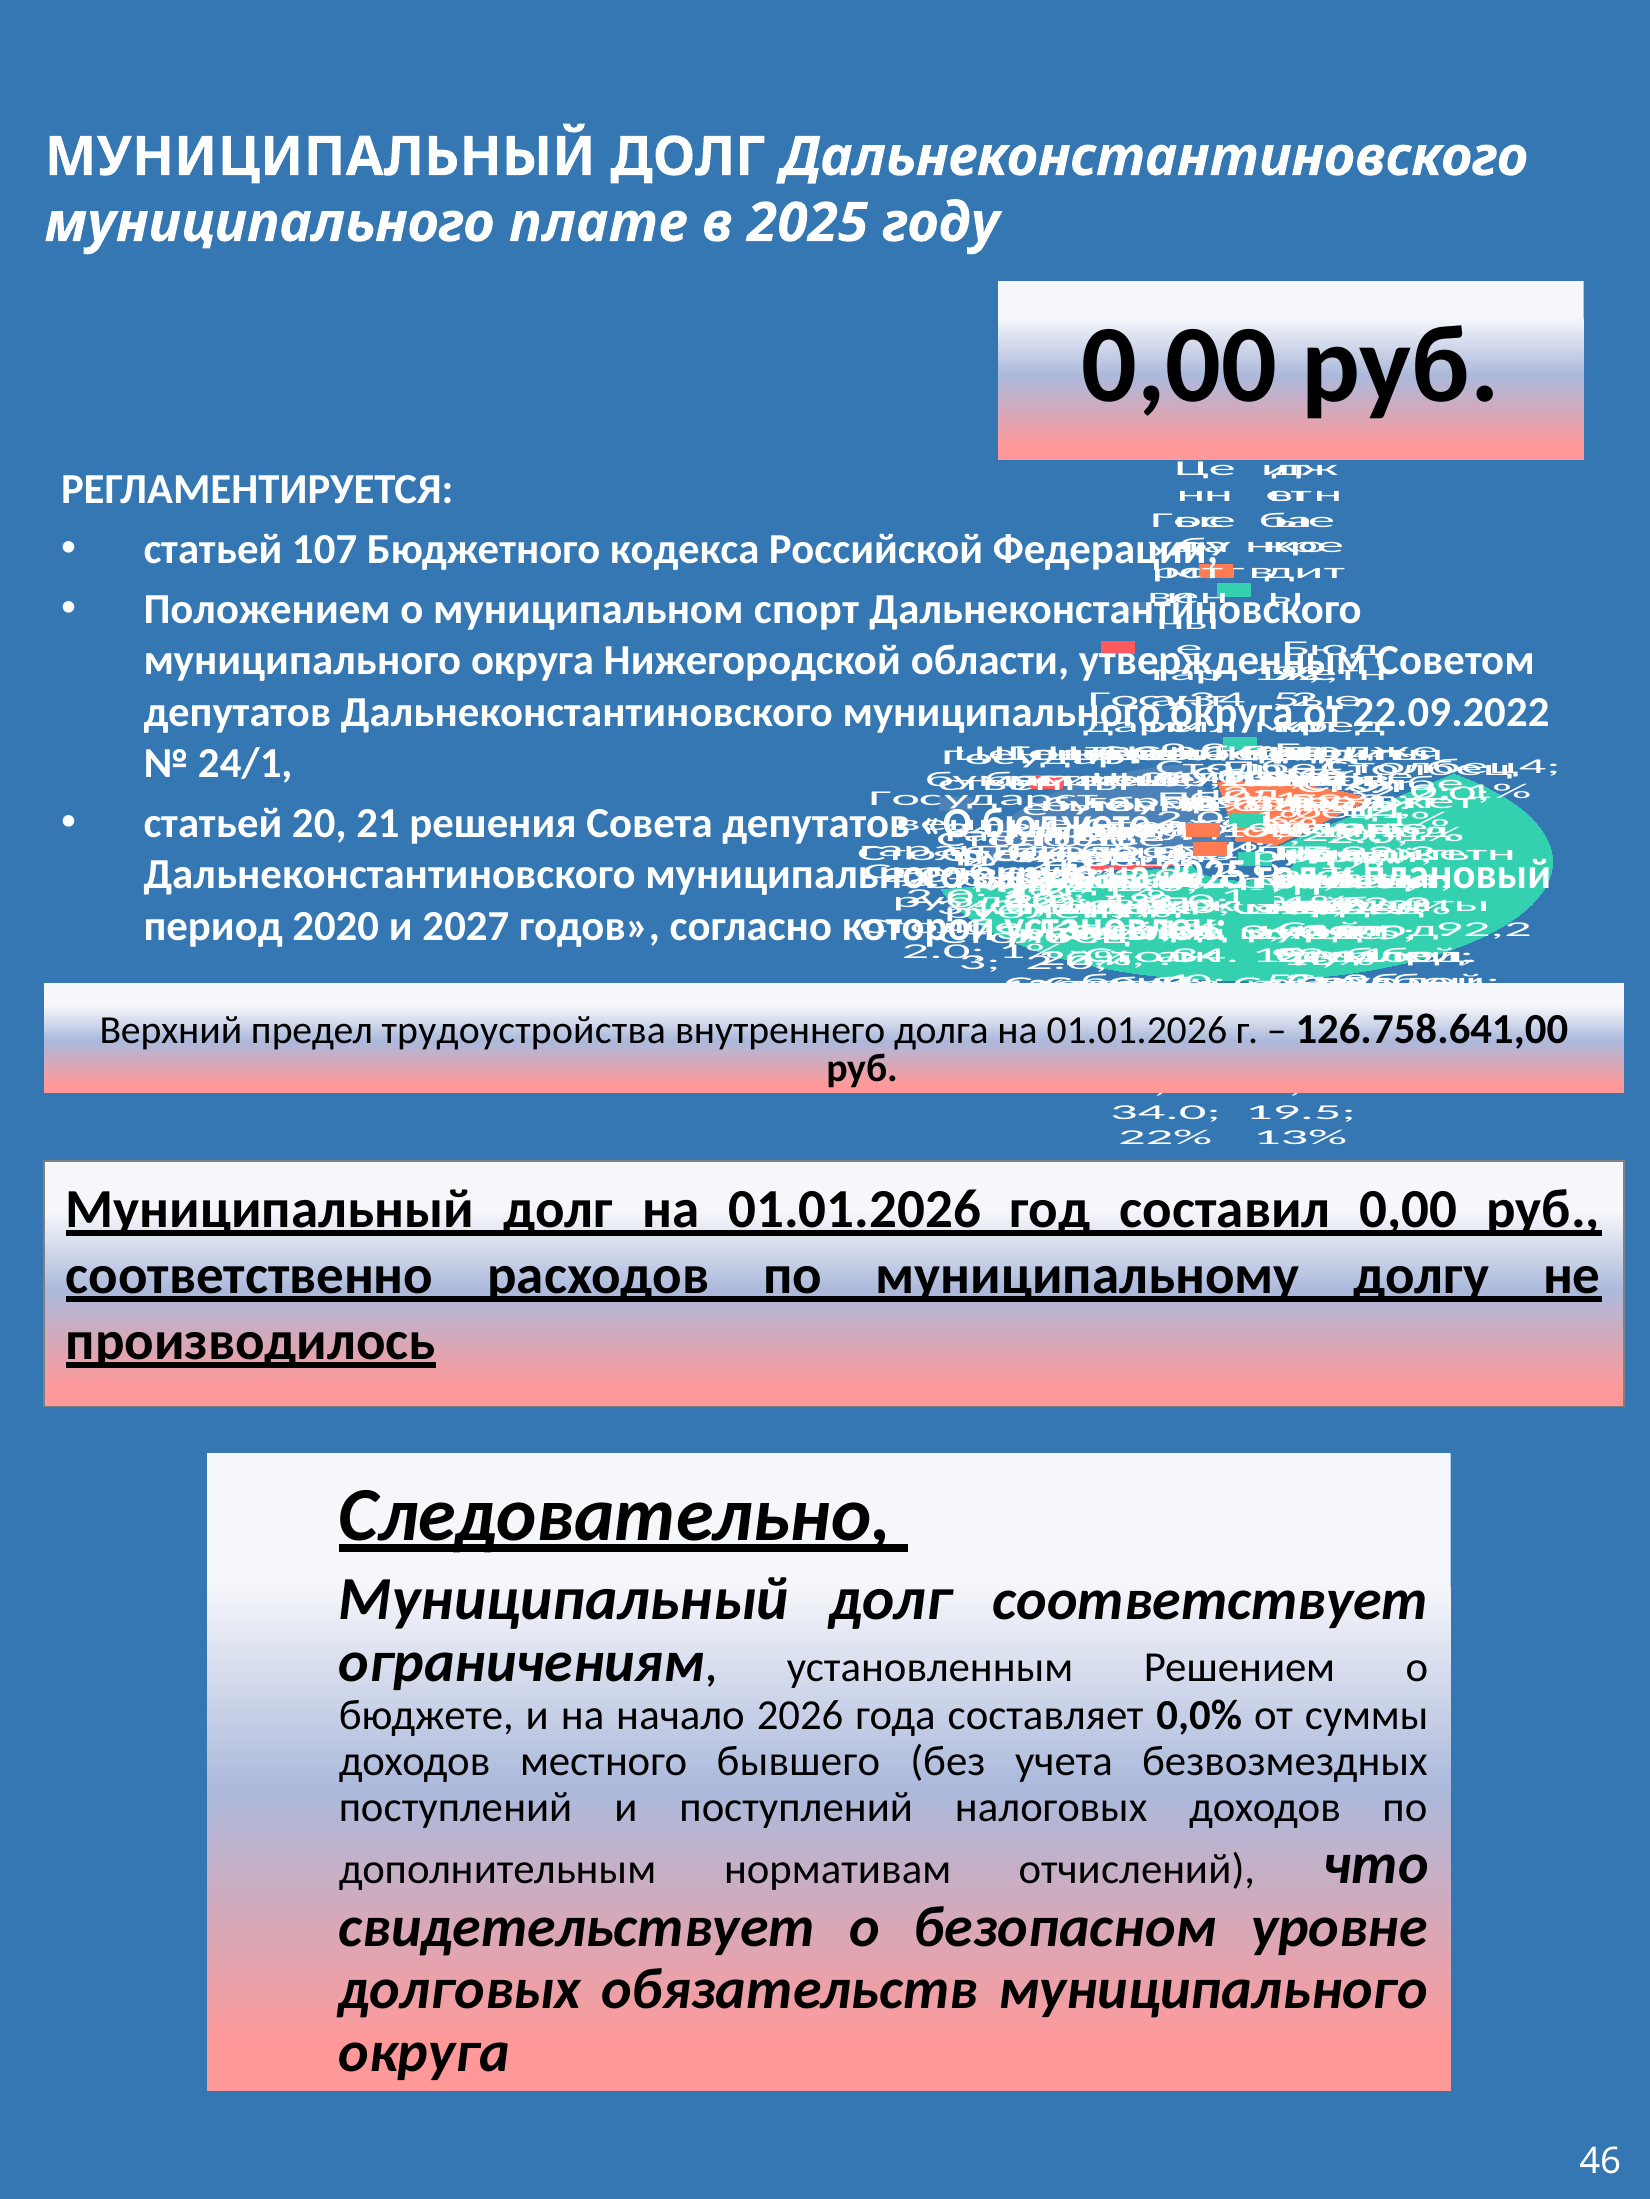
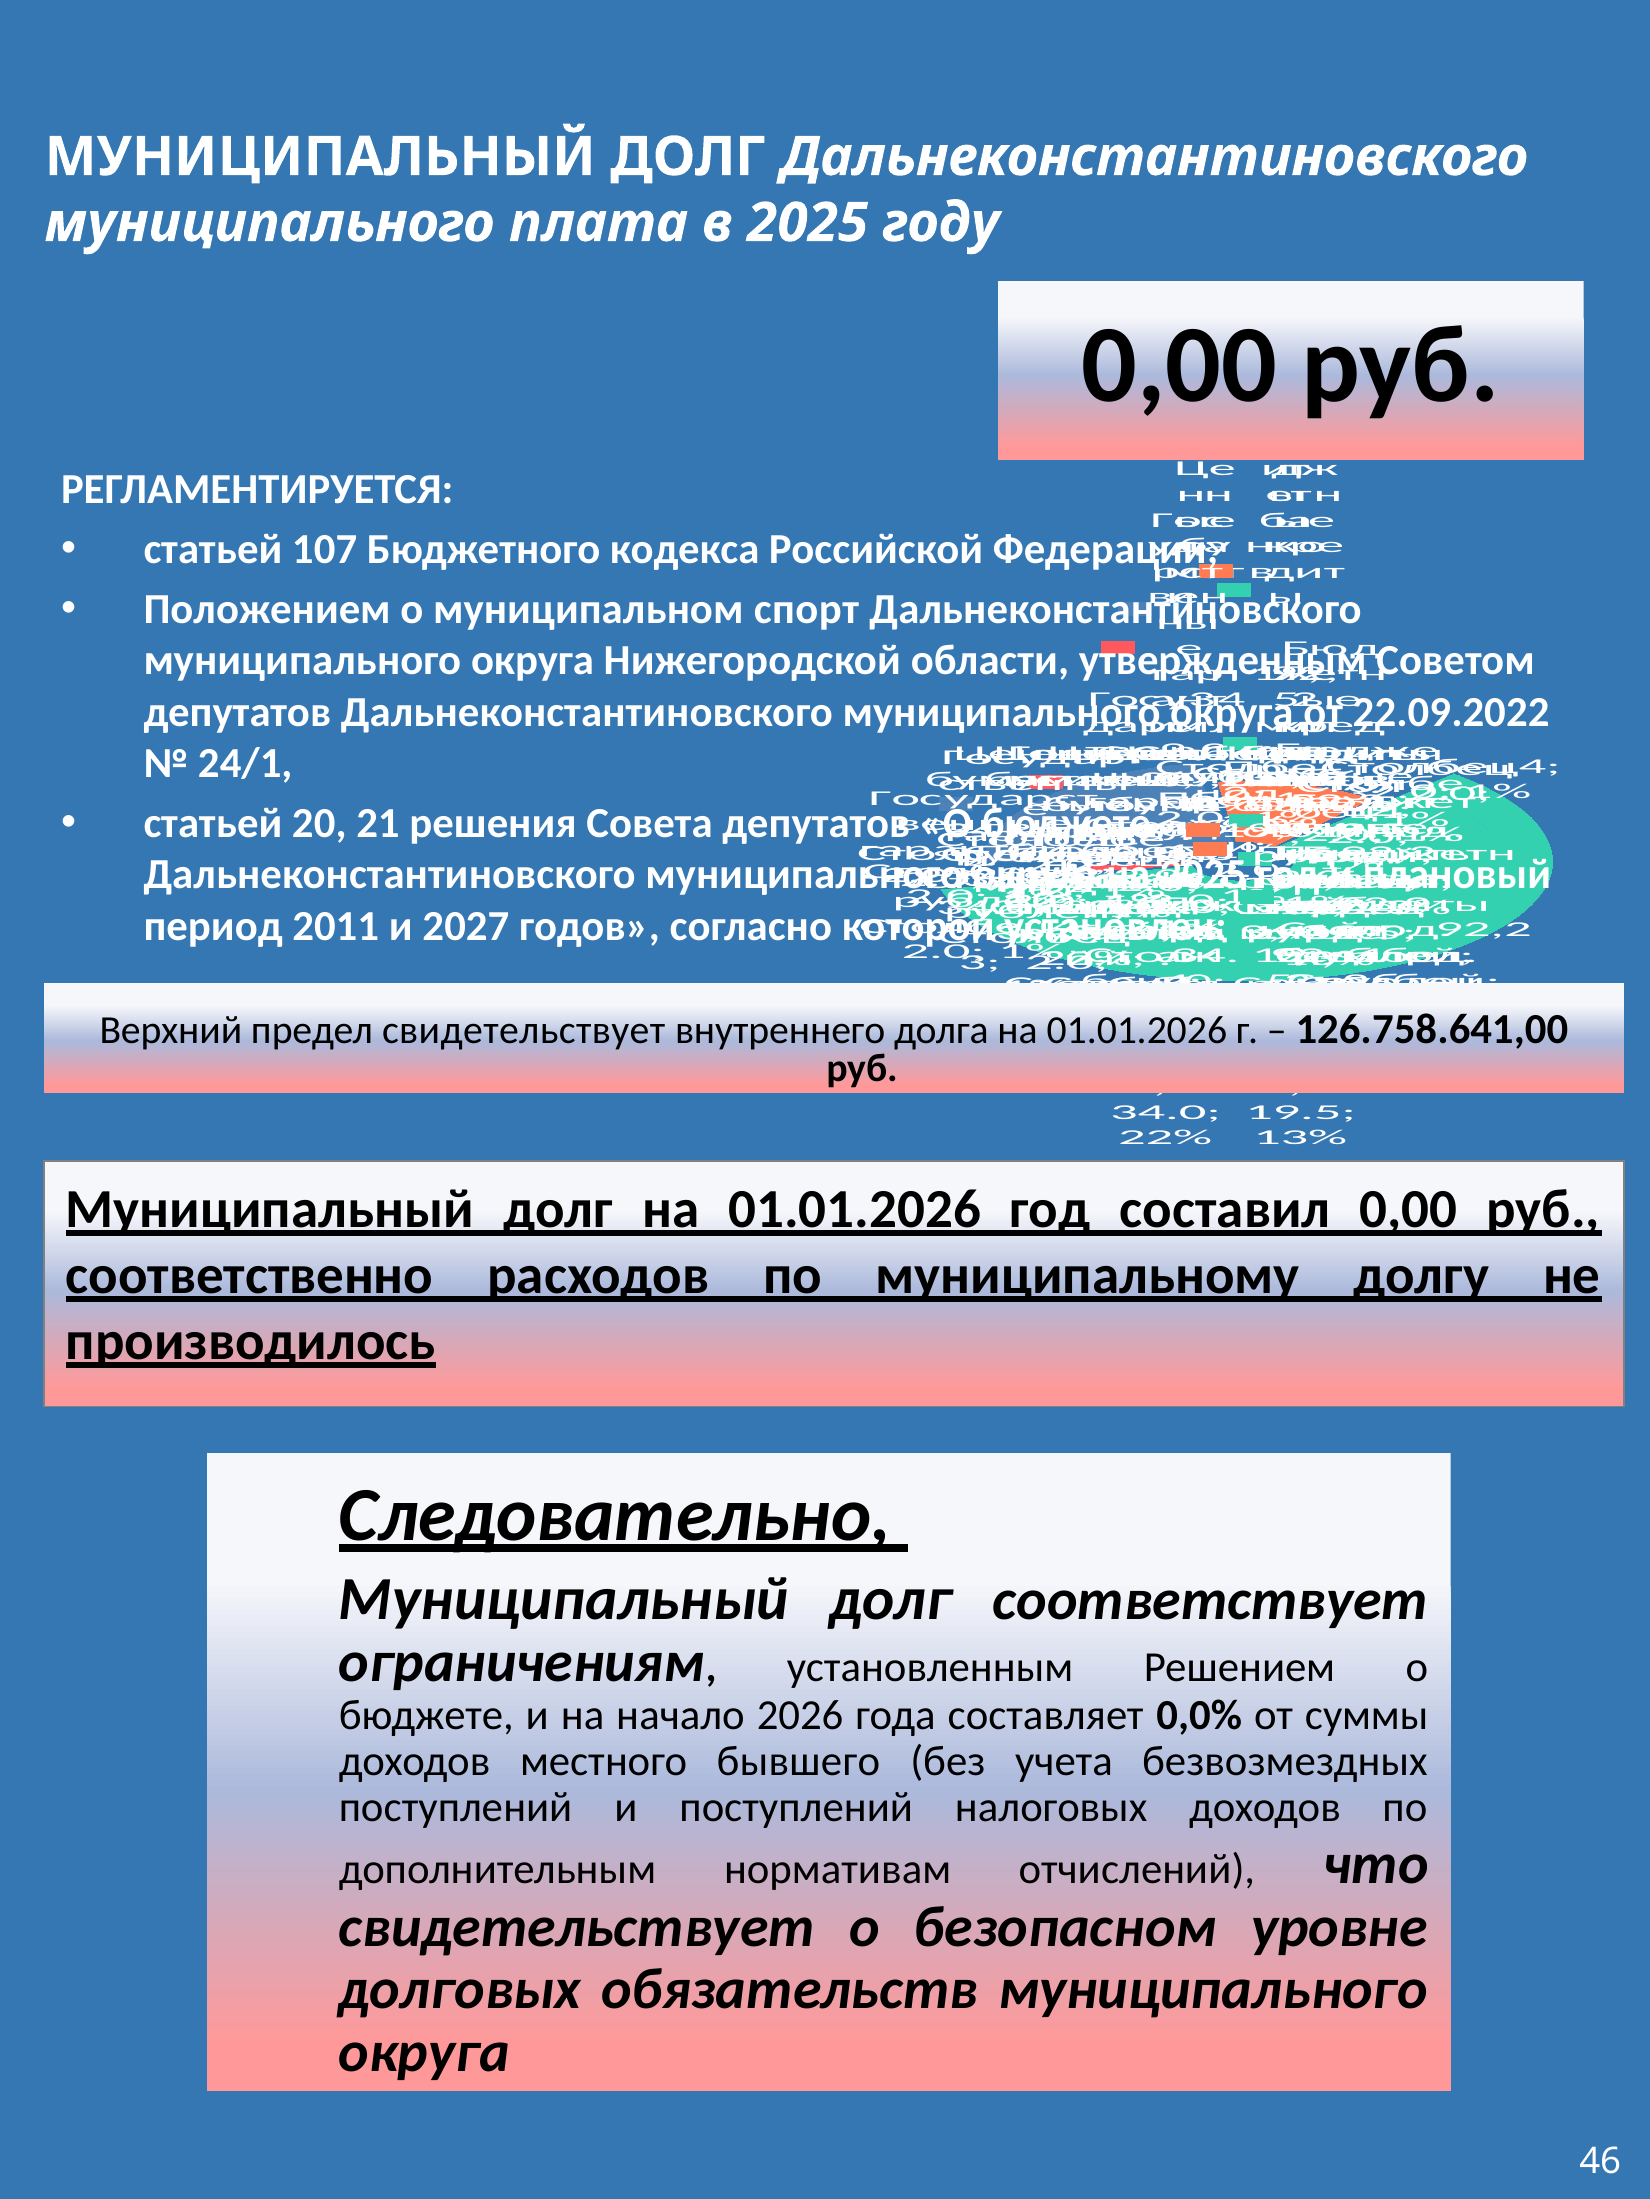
плате: плате -> плата (599, 223)
2020: 2020 -> 2011 (336, 926)
предел трудоустройства: трудоустройства -> свидетельствует (524, 1031)
